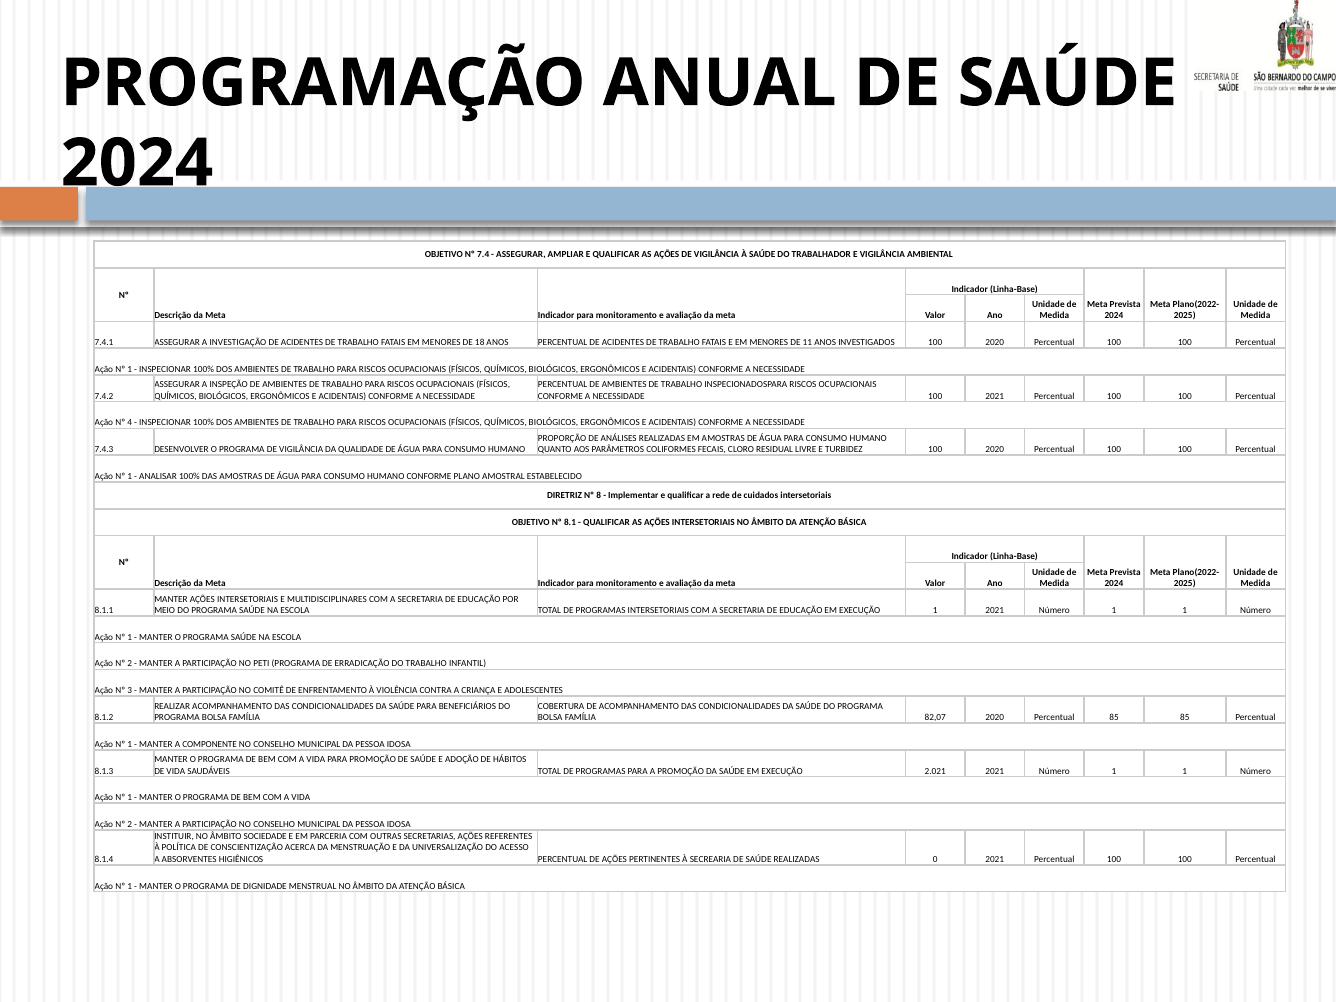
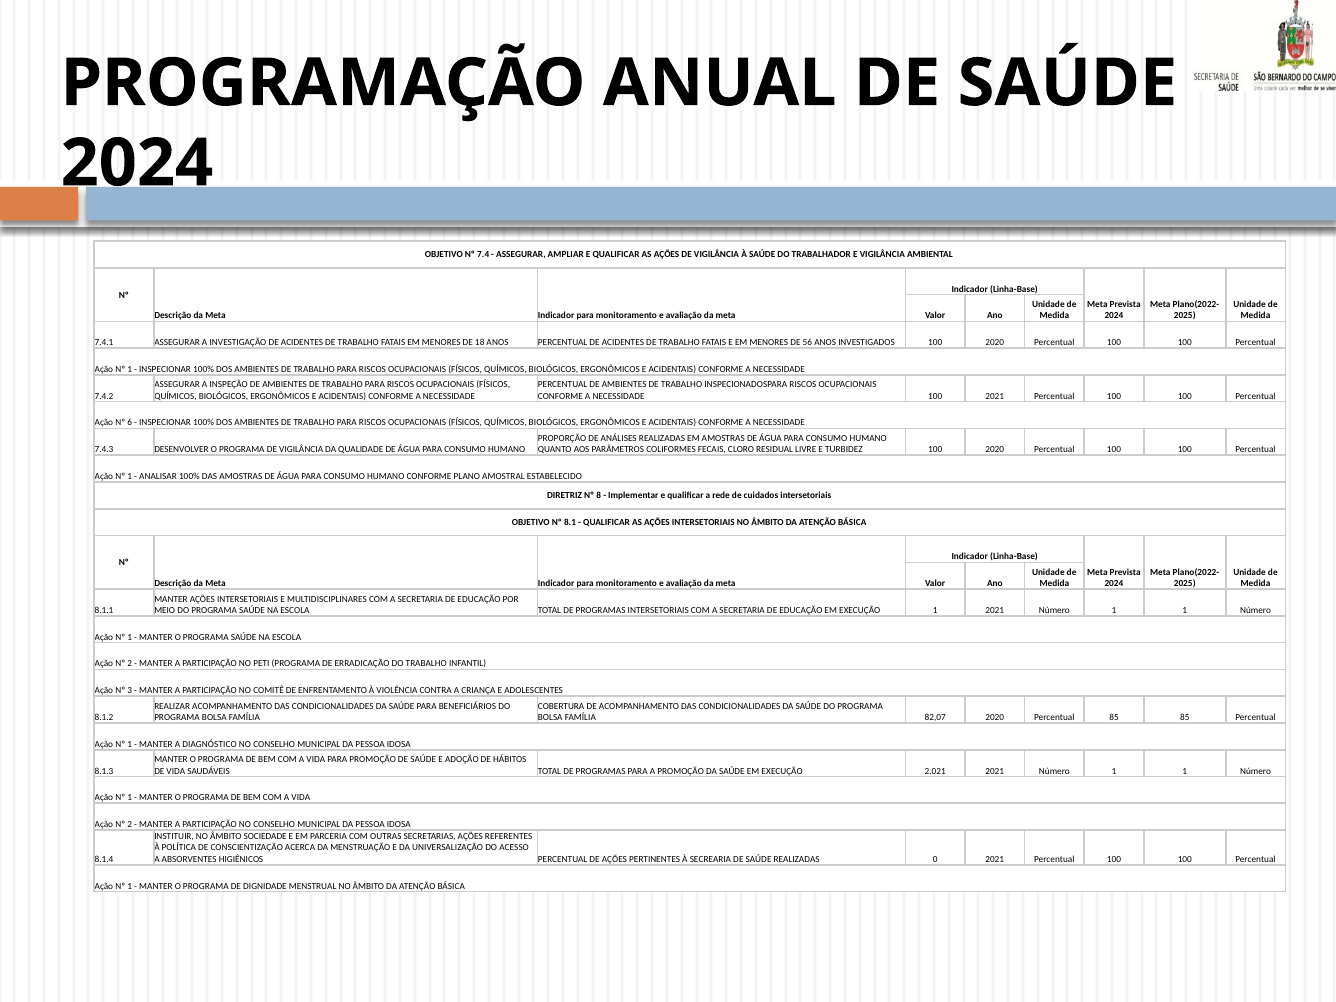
11: 11 -> 56 (807, 343)
4: 4 -> 6 (130, 423)
COMPONENTE: COMPONENTE -> DIAGNÓSTICO (210, 744)
